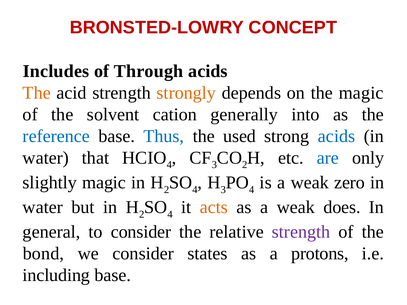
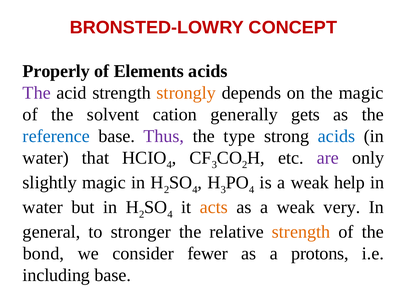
Includes: Includes -> Properly (56, 71)
Through: Through -> Elements (149, 71)
The colour: orange -> purple (37, 93)
into: into -> gets (306, 115)
Thus colour: blue -> purple (164, 136)
used: used -> type (239, 136)
are colour: blue -> purple (328, 158)
zero: zero -> help (350, 183)
does: does -> very (342, 207)
to consider: consider -> stronger (141, 232)
strength colour: purple -> orange (301, 232)
states: states -> fewer (208, 254)
